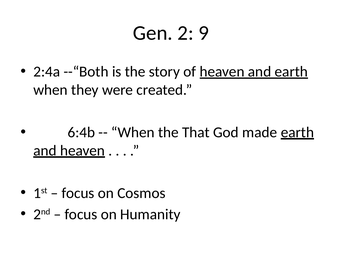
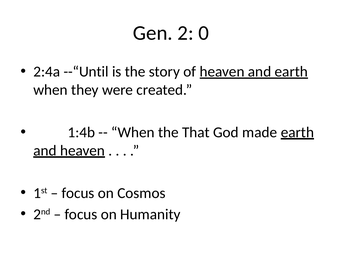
9: 9 -> 0 (204, 33)
--“Both: --“Both -> --“Until (86, 72)
6:4b: 6:4b -> 1:4b (81, 133)
